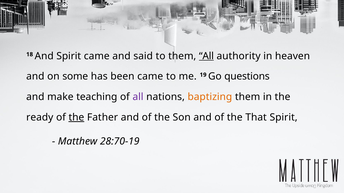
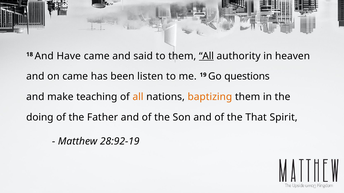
And Spirit: Spirit -> Have (69, 56)
on some: some -> came (75, 77)
been came: came -> listen (150, 77)
all colour: purple -> orange (138, 97)
ready: ready -> doing (40, 118)
the underline: present -> none (76, 118)
28:70-19: 28:70-19 -> 28:92-19 (120, 142)
